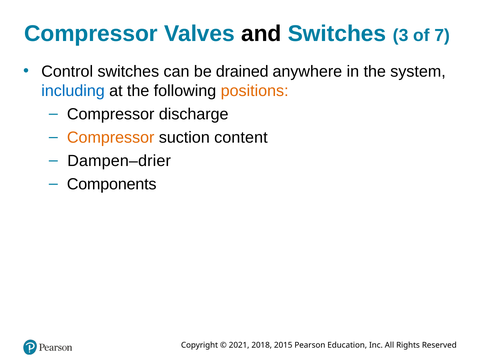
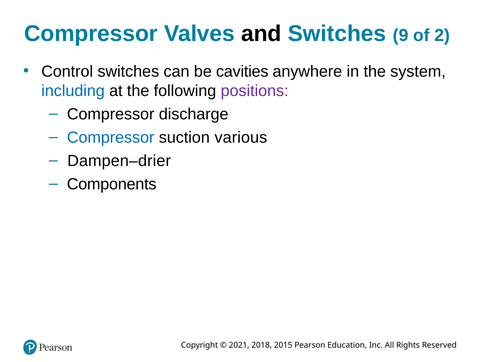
3: 3 -> 9 (401, 35)
7: 7 -> 2 (442, 35)
drained: drained -> cavities (242, 71)
positions colour: orange -> purple (255, 91)
Compressor colour: orange -> blue (111, 137)
content: content -> various (241, 137)
